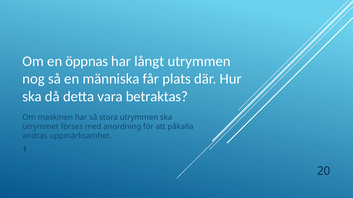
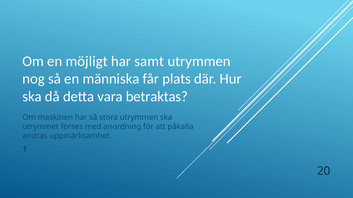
öppnas: öppnas -> möjligt (87, 61)
långt: långt -> samt (149, 61)
